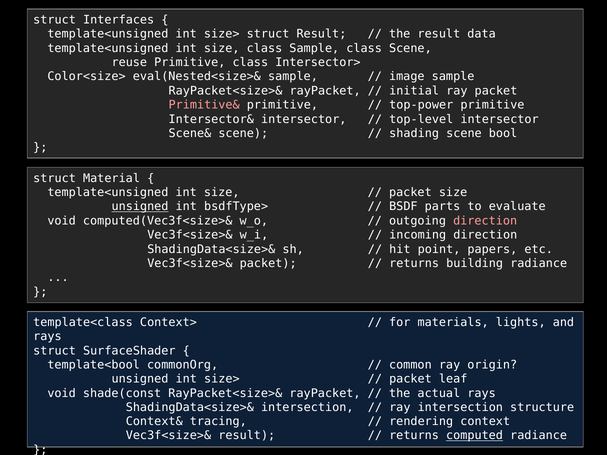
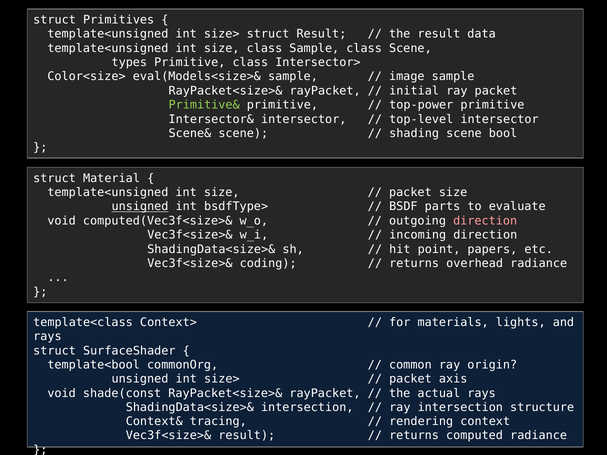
Interfaces: Interfaces -> Primitives (119, 20)
reuse: reuse -> types (129, 62)
eval(Nested<size>&: eval(Nested<size>& -> eval(Models<size>& (197, 77)
Primitive& colour: pink -> light green (204, 105)
Vec3f<size>& packet: packet -> coding (268, 263)
building: building -> overhead (475, 263)
leaf: leaf -> axis (453, 379)
computed underline: present -> none (475, 436)
